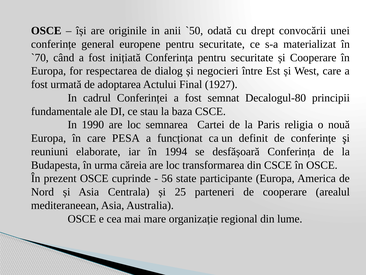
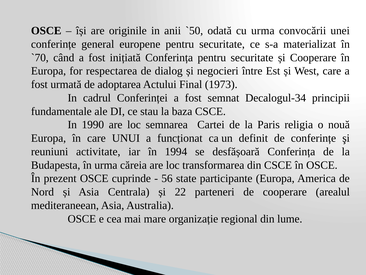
cu drept: drept -> urma (263, 31)
1927: 1927 -> 1973 (221, 84)
Decalogul-80: Decalogul-80 -> Decalogul-34 (276, 98)
PESA: PESA -> UNUI (126, 138)
elaborate: elaborate -> activitate (98, 151)
25: 25 -> 22 (180, 192)
